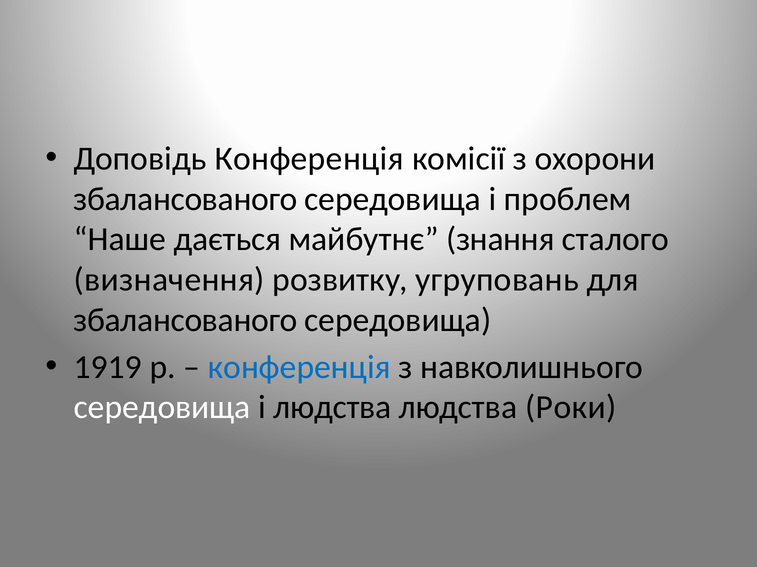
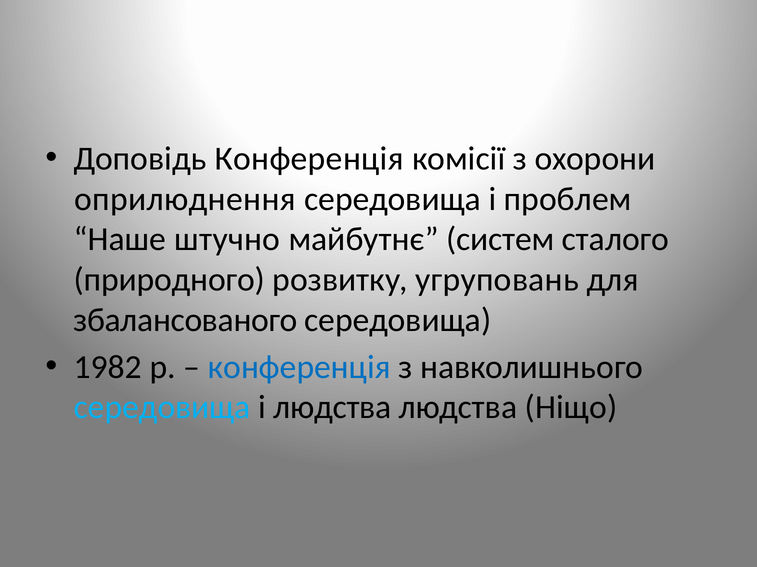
збалансованого: збалансованого -> оприлюднення (185, 199)
дається: дається -> штучно (227, 240)
знання: знання -> систем (500, 240)
визначення: визначення -> природного (169, 280)
1919: 1919 -> 1982 (108, 367)
середовища colour: white -> light blue (162, 408)
Роки: Роки -> Ніщо (571, 408)
